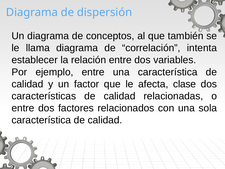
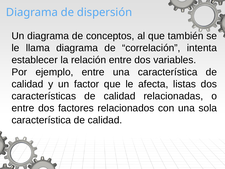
clase: clase -> listas (185, 84)
